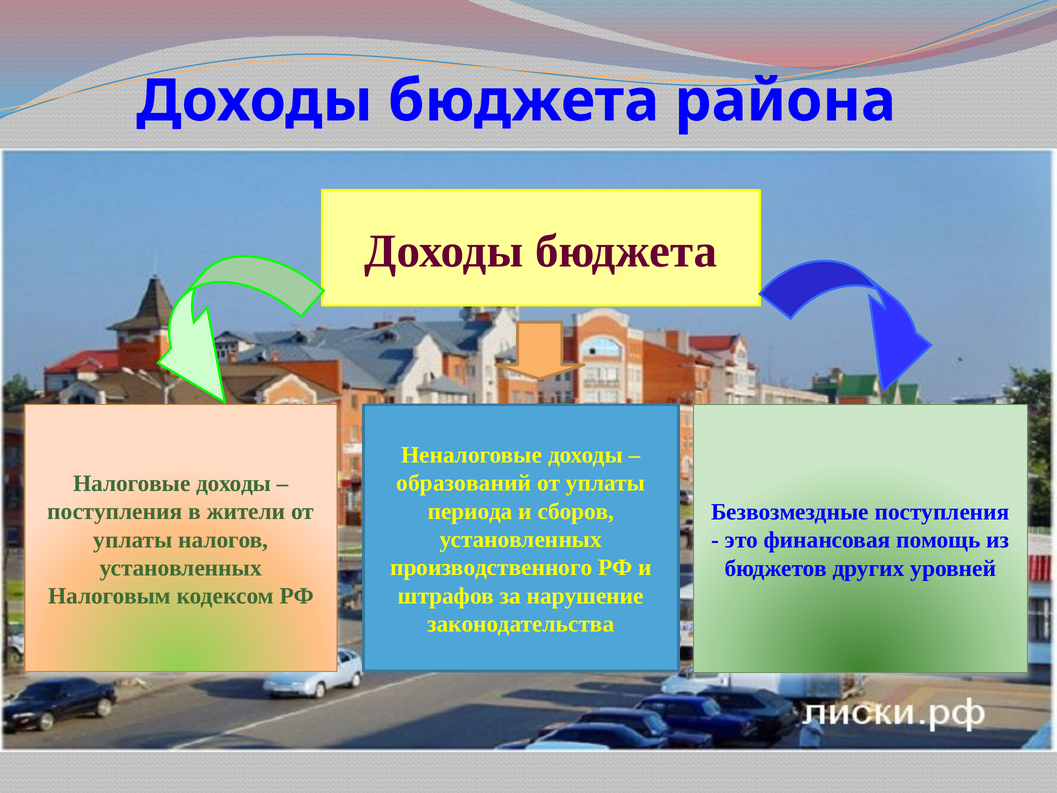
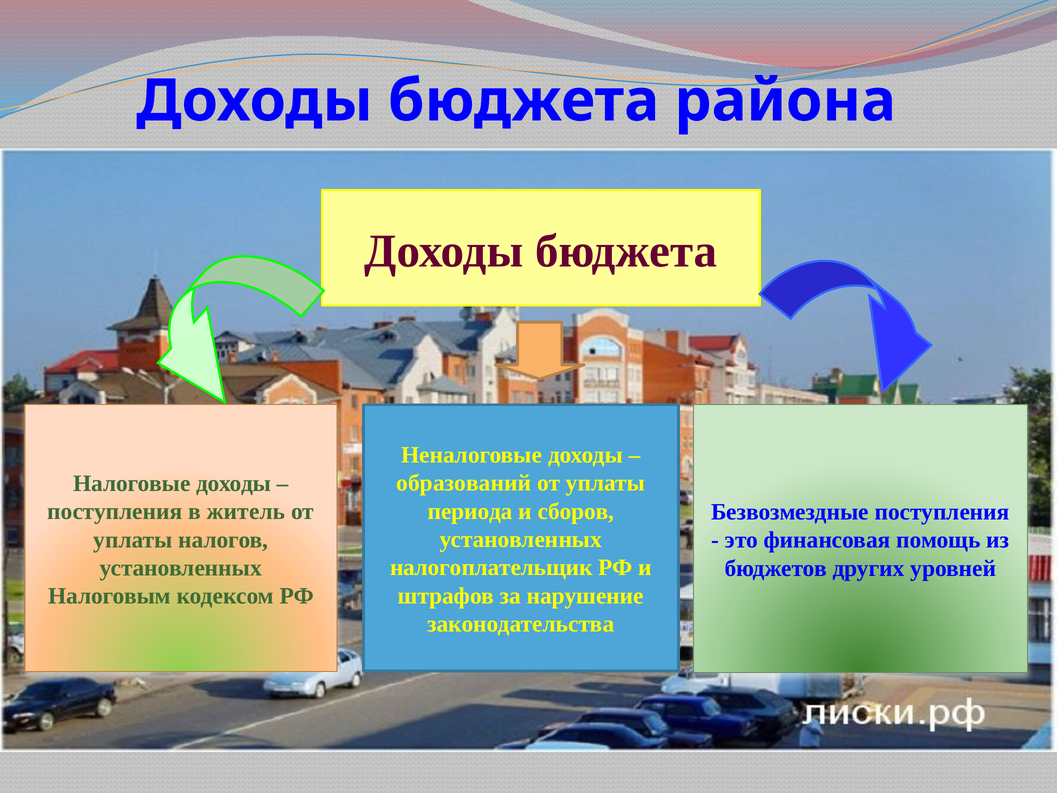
жители: жители -> житель (246, 511)
производственного: производственного -> налогоплательщик (491, 568)
